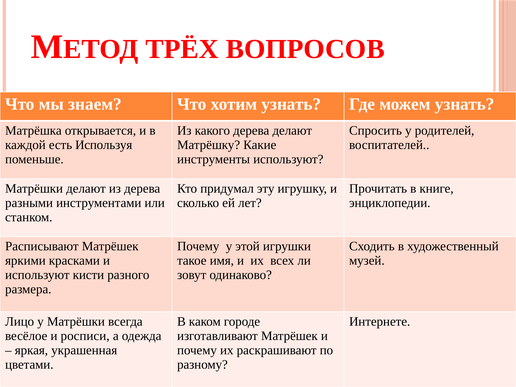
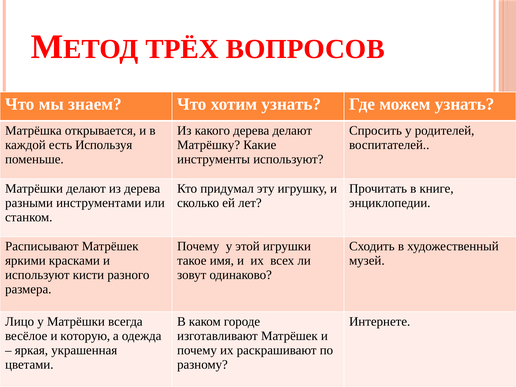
росписи: росписи -> которую (85, 336)
